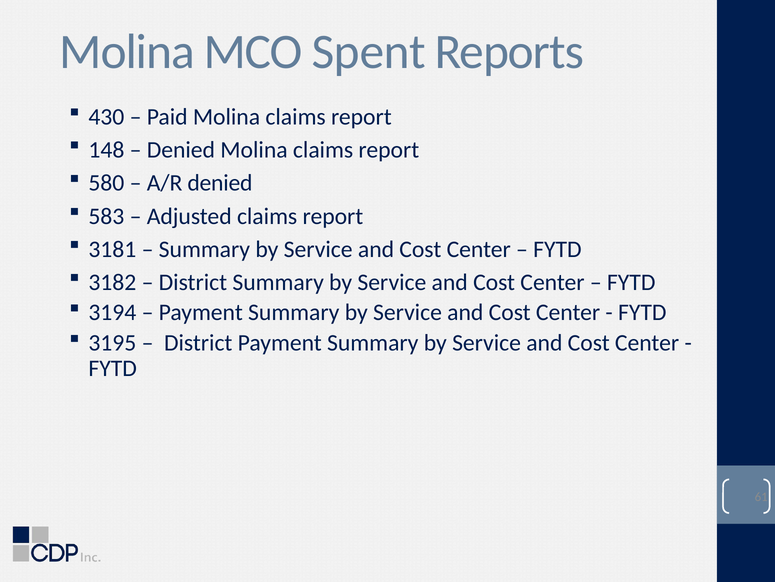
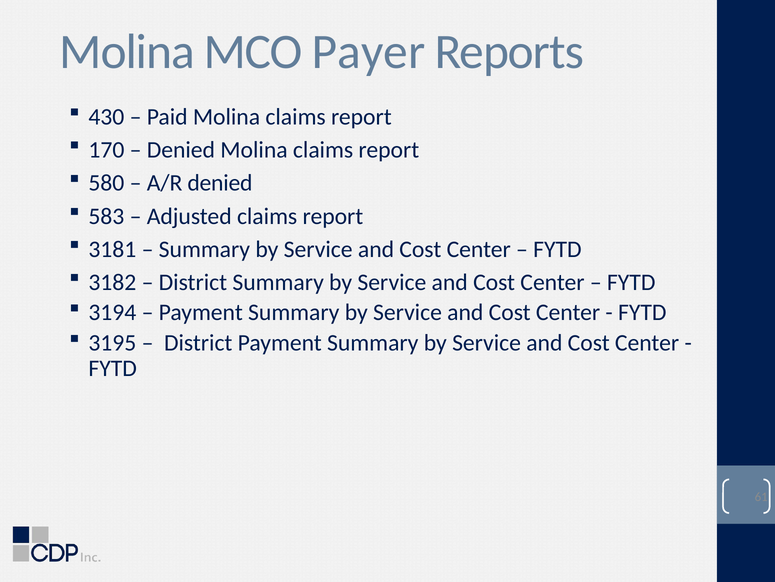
Spent: Spent -> Payer (369, 52)
148: 148 -> 170 (106, 150)
